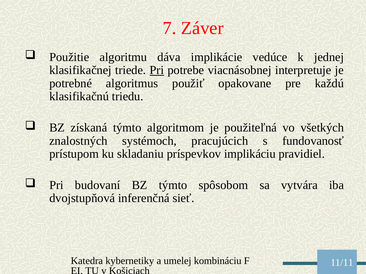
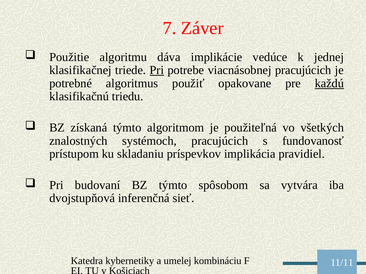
viacnásobnej interpretuje: interpretuje -> pracujúcich (303, 70)
každú underline: none -> present (329, 83)
implikáciu: implikáciu -> implikácia (250, 154)
